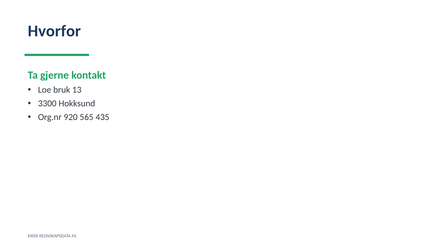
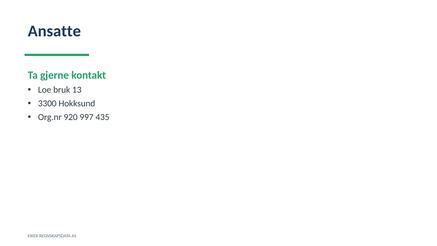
Hvorfor: Hvorfor -> Ansatte (54, 31)
565: 565 -> 997 (87, 117)
